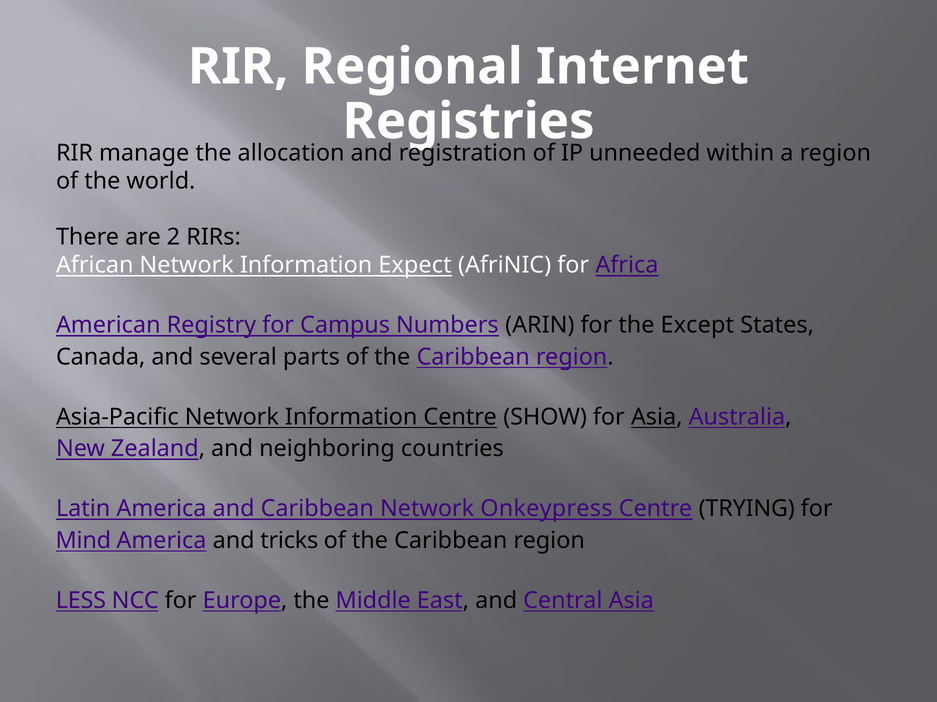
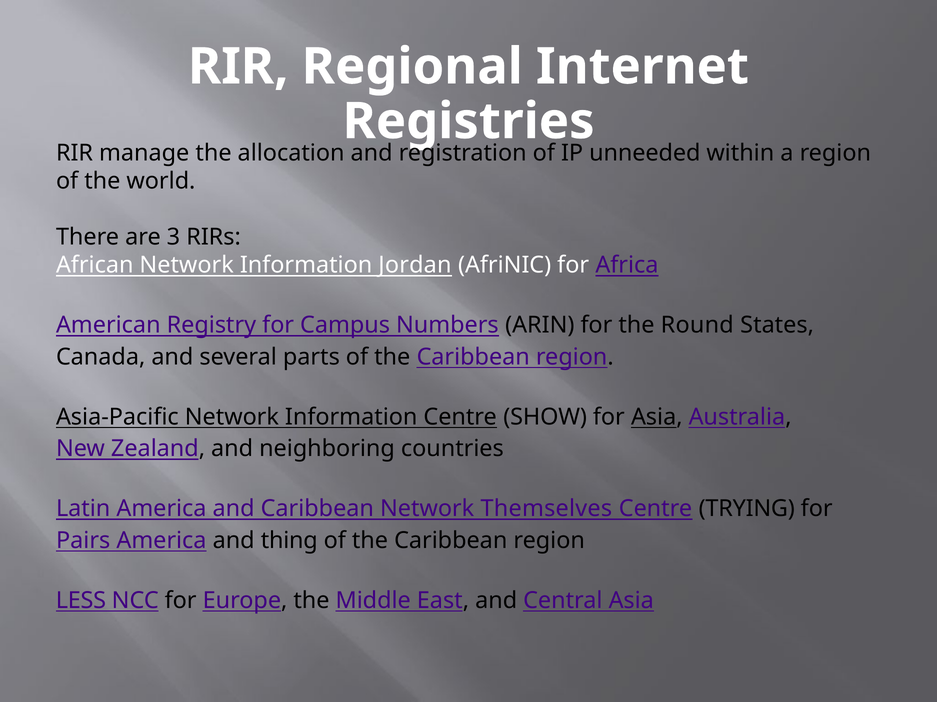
2: 2 -> 3 (173, 237)
Expect: Expect -> Jordan (415, 265)
Except: Except -> Round (697, 325)
Onkeypress: Onkeypress -> Themselves (546, 509)
Mind: Mind -> Pairs (83, 541)
tricks: tricks -> thing (289, 541)
